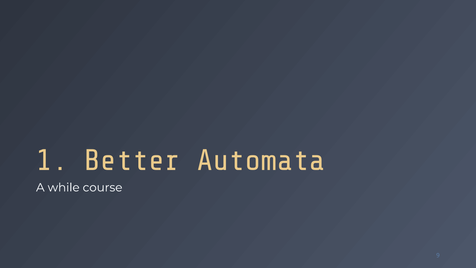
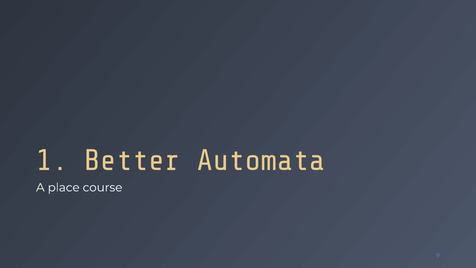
while: while -> place (64, 187)
